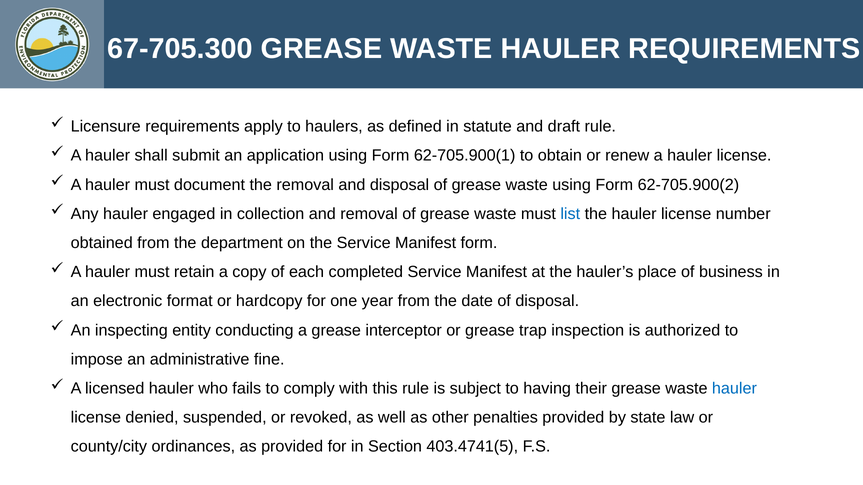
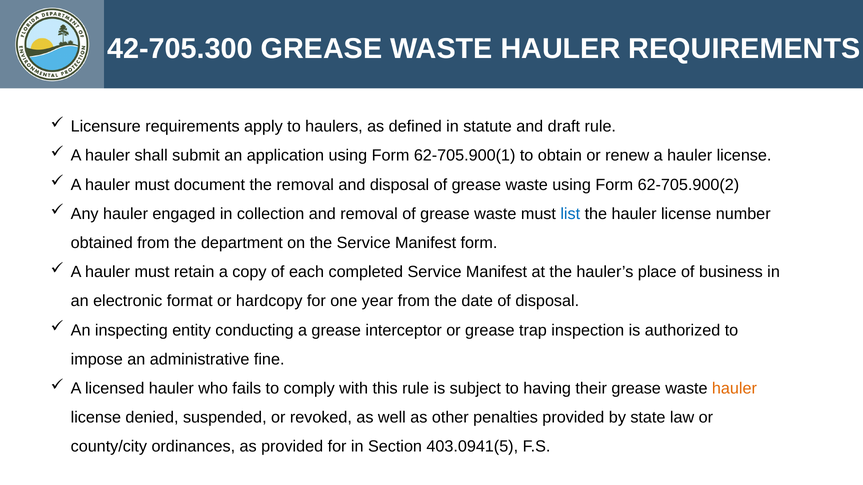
67-705.300: 67-705.300 -> 42-705.300 (180, 49)
hauler colour: blue -> orange (734, 389)
403.4741(5: 403.4741(5 -> 403.0941(5 (472, 447)
